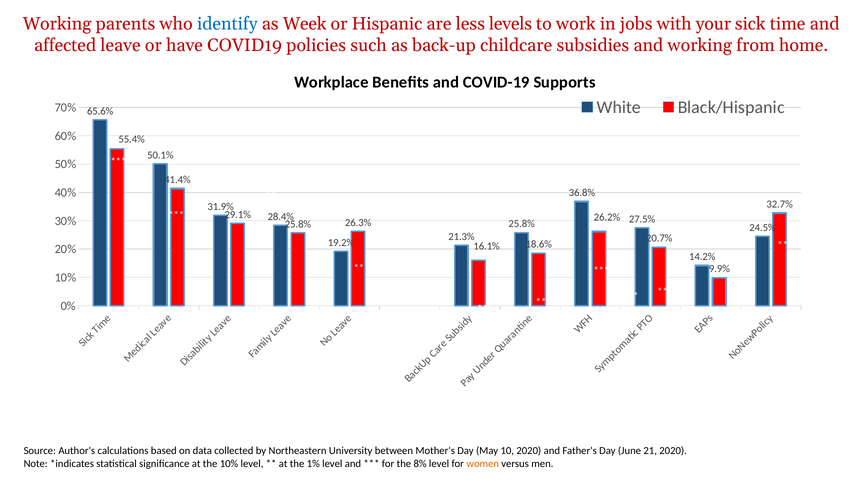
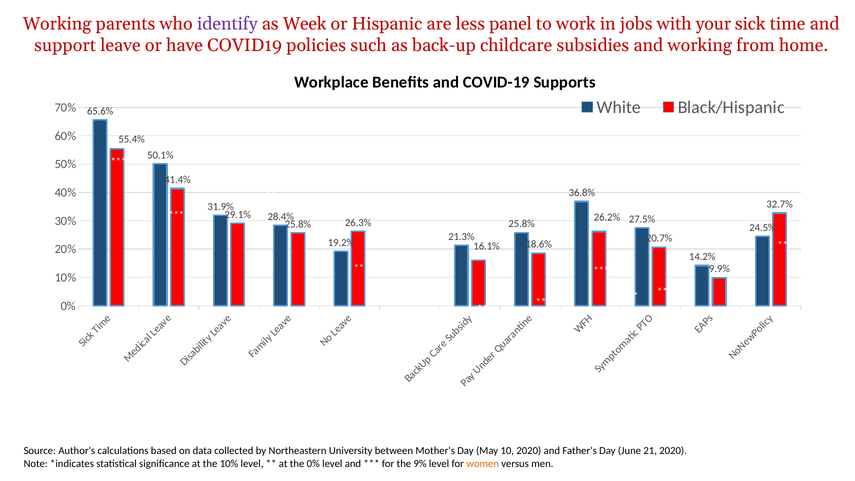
identify colour: blue -> purple (227, 24)
levels: levels -> panel (511, 24)
affected: affected -> support (65, 45)
the 1%: 1% -> 0% (313, 463)
8%: 8% -> 9% (420, 463)
